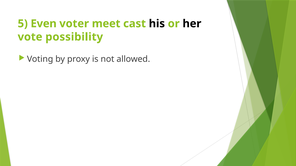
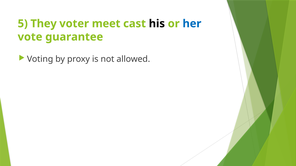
Even: Even -> They (44, 24)
her colour: black -> blue (192, 24)
possibility: possibility -> guarantee (74, 37)
